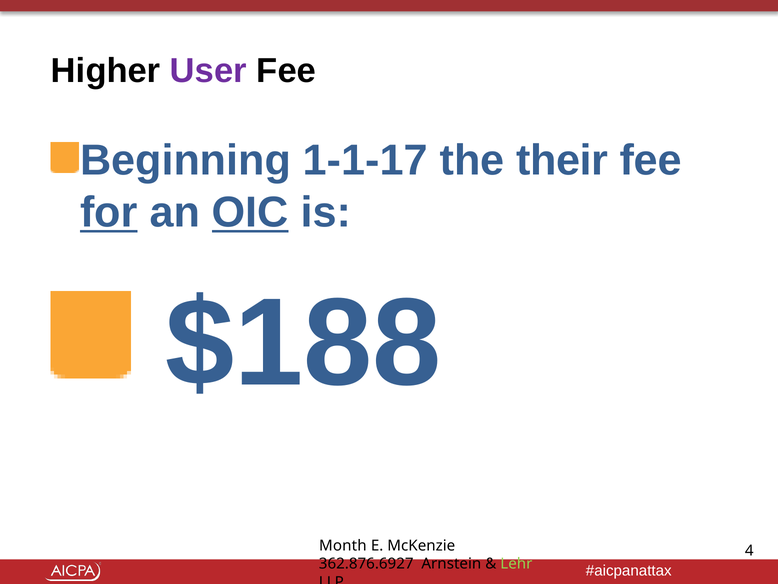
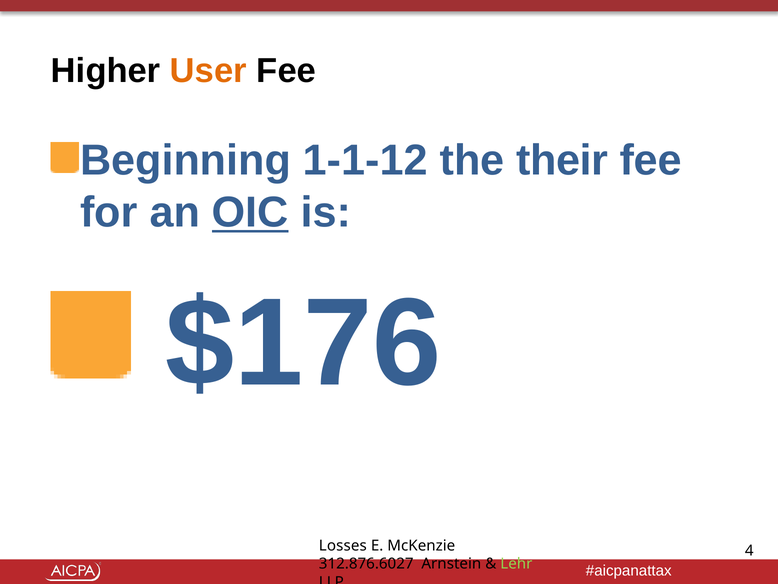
User colour: purple -> orange (208, 71)
1-1-17: 1-1-17 -> 1-1-12 (365, 160)
for underline: present -> none (109, 212)
$188: $188 -> $176 (303, 343)
Month: Month -> Losses (343, 545)
362.876.6927: 362.876.6927 -> 312.876.6027 (366, 563)
